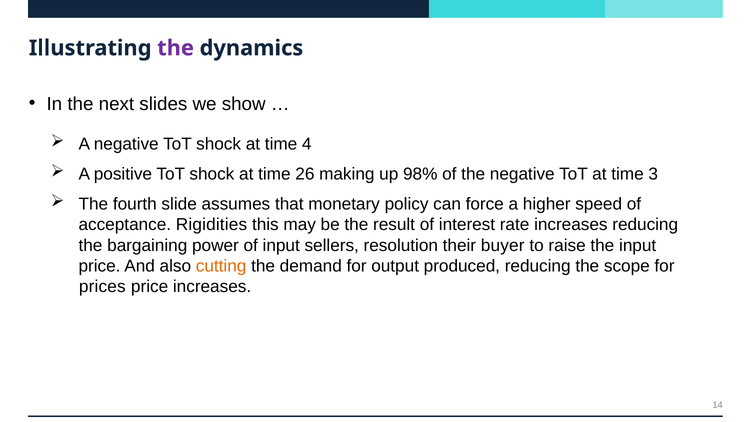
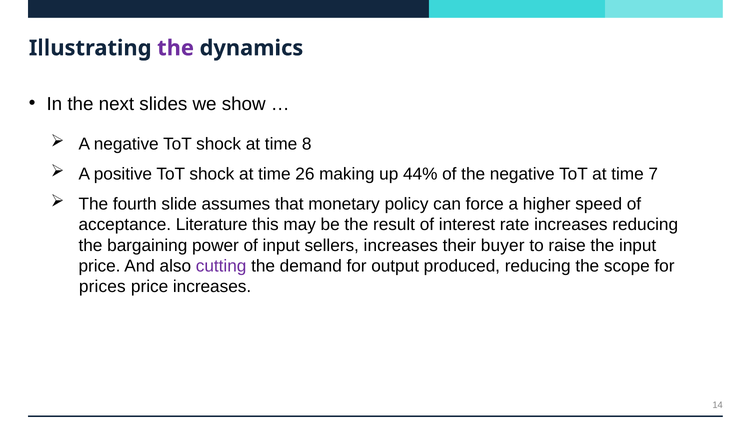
4: 4 -> 8 (307, 144)
98%: 98% -> 44% (420, 174)
3: 3 -> 7 (653, 174)
Rigidities: Rigidities -> Literature (212, 225)
sellers resolution: resolution -> increases (401, 246)
cutting colour: orange -> purple (221, 266)
